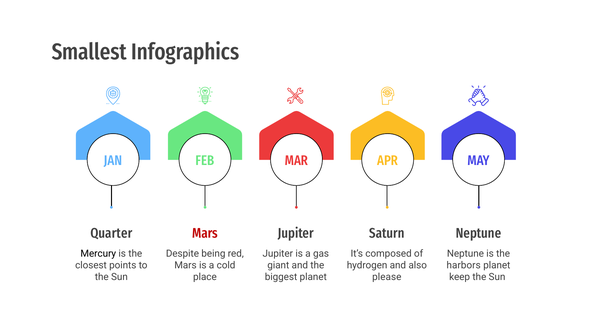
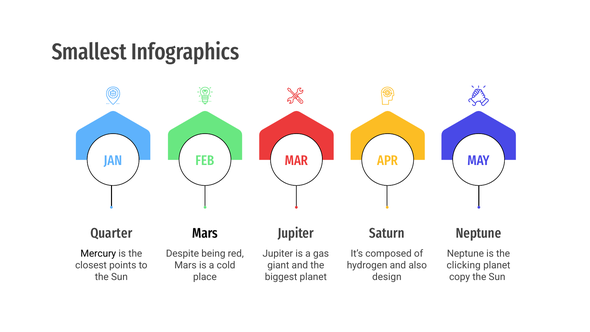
Mars colour: red -> black (205, 233)
harbors: harbors -> clicking (464, 265)
please: please -> design (387, 277)
keep: keep -> copy (460, 277)
